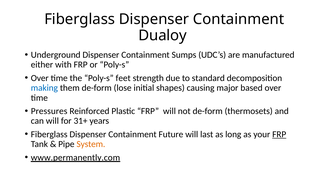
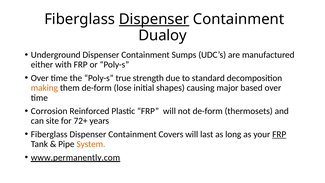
Dispenser underline: none -> present (154, 19)
feet: feet -> true (123, 78)
making colour: blue -> orange (44, 88)
Pressures: Pressures -> Corrosion (49, 111)
can will: will -> site (52, 121)
31+: 31+ -> 72+ (81, 121)
Future: Future -> Covers (171, 134)
